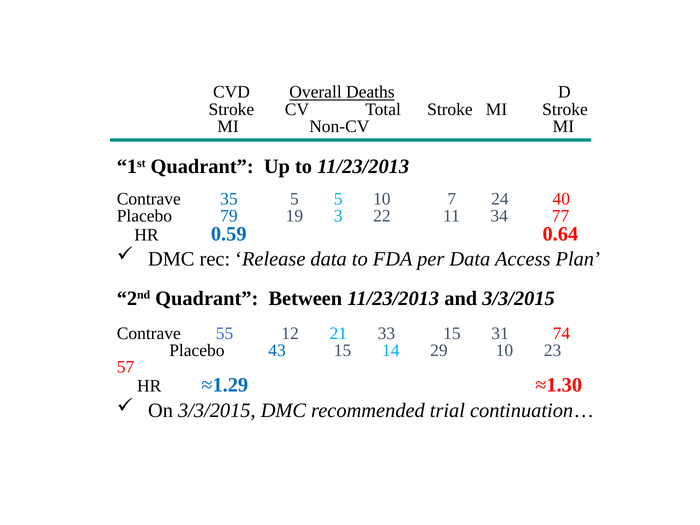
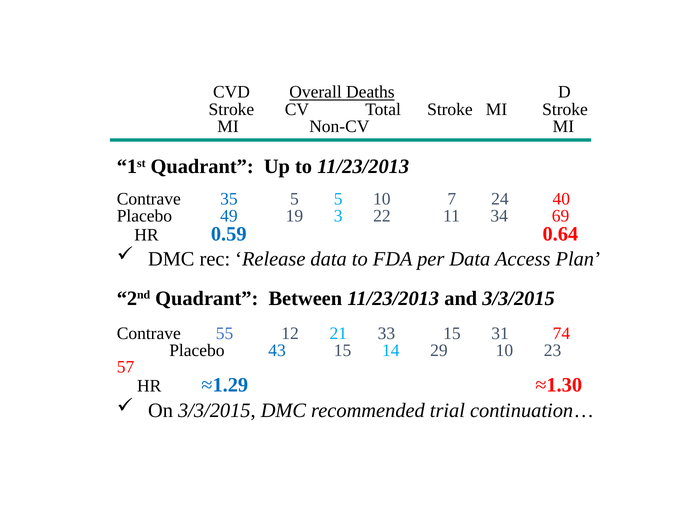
79: 79 -> 49 (229, 216)
77: 77 -> 69 (561, 216)
